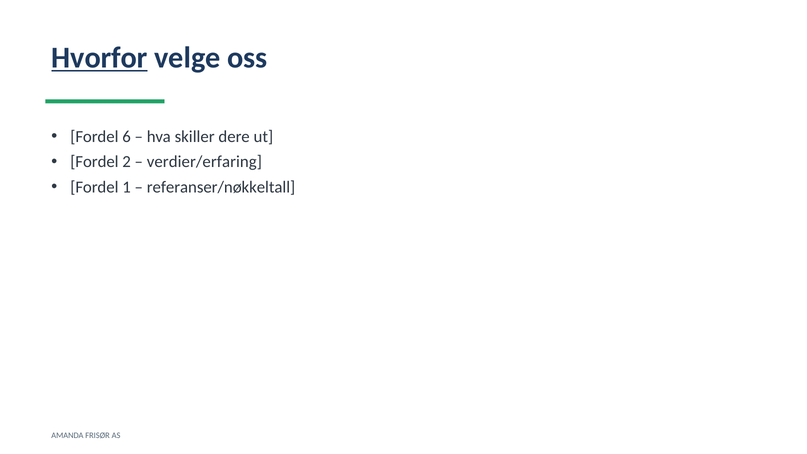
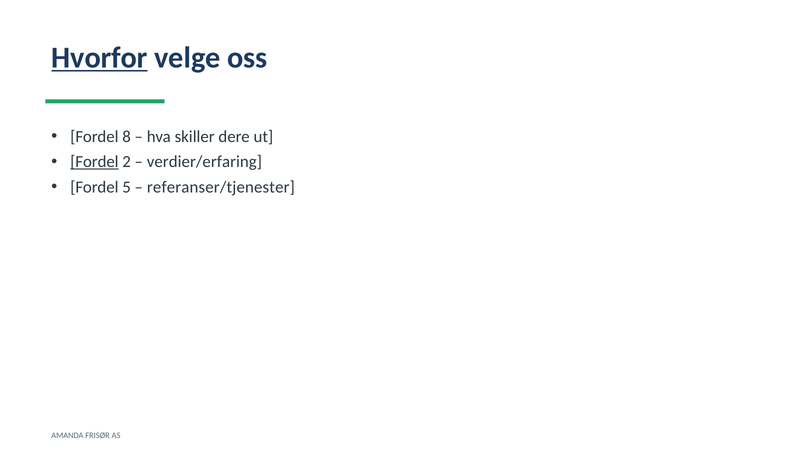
6: 6 -> 8 (127, 137)
Fordel underline: none -> present (94, 162)
1: 1 -> 5 (127, 187)
referanser/nøkkeltall: referanser/nøkkeltall -> referanser/tjenester (221, 187)
